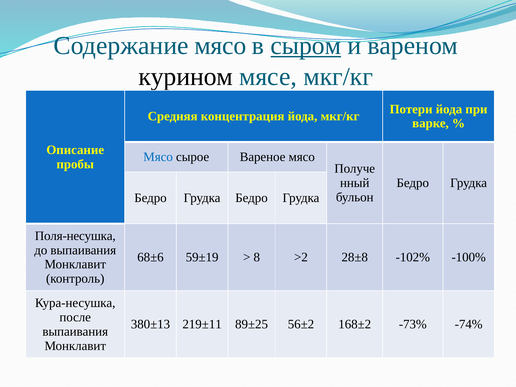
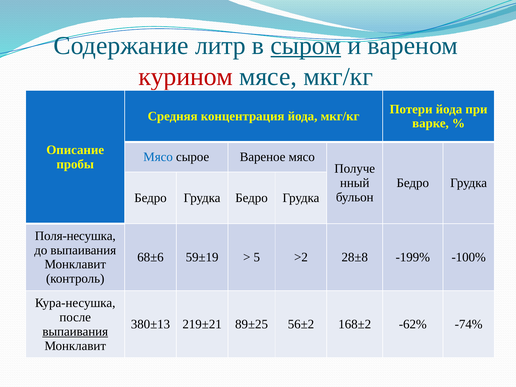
Содержание мясо: мясо -> литр (220, 46)
курином colour: black -> red (186, 77)
8: 8 -> 5 (257, 257)
-102%: -102% -> -199% (413, 257)
219±11: 219±11 -> 219±21 (202, 324)
-73%: -73% -> -62% (413, 324)
выпаивания underline: none -> present (75, 331)
